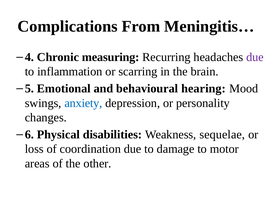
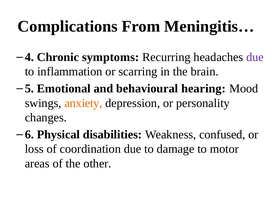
measuring: measuring -> symptoms (111, 57)
anxiety colour: blue -> orange (83, 103)
sequelae: sequelae -> confused (222, 134)
